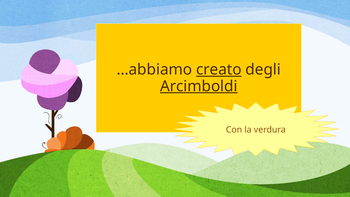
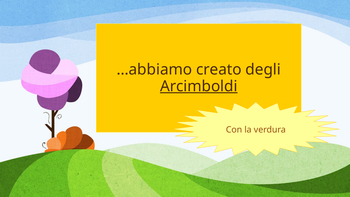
creato underline: present -> none (219, 70)
